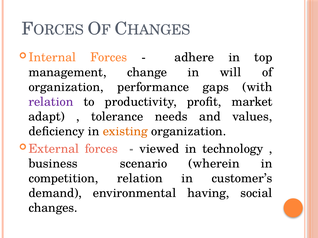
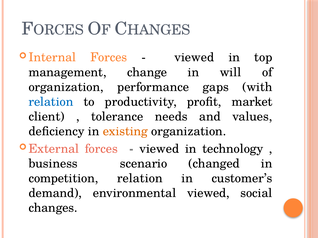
adhere: adhere -> viewed (194, 58)
relation colour: purple -> blue (51, 102)
adapt: adapt -> client (47, 117)
wherein: wherein -> changed (214, 164)
environmental having: having -> viewed (208, 193)
